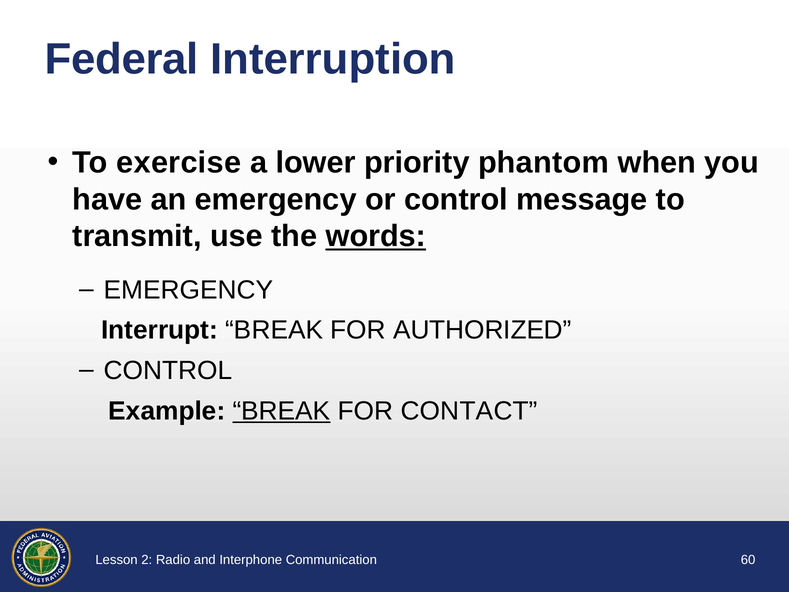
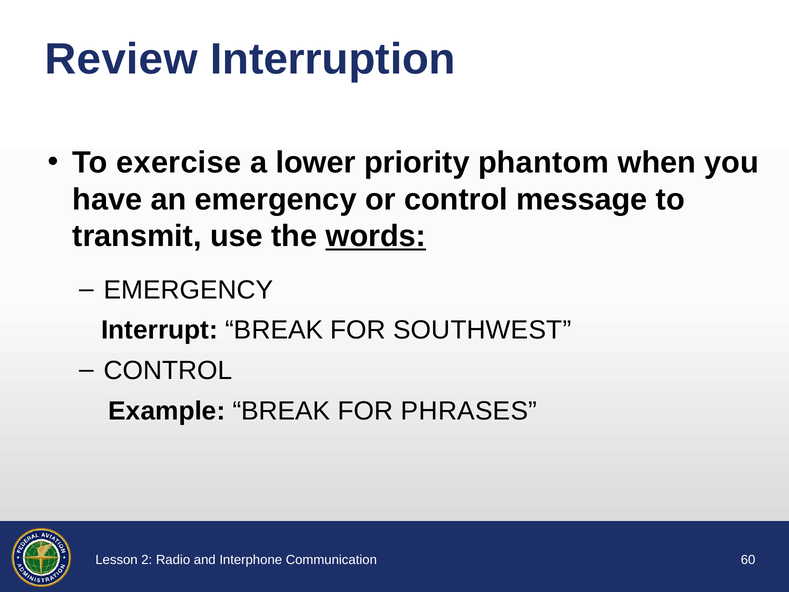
Federal: Federal -> Review (121, 59)
AUTHORIZED: AUTHORIZED -> SOUTHWEST (482, 330)
BREAK underline: present -> none (282, 411)
CONTACT: CONTACT -> PHRASES (469, 411)
